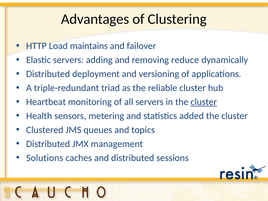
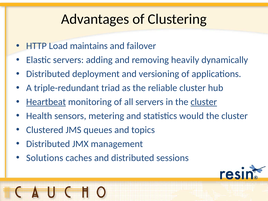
reduce: reduce -> heavily (185, 60)
Heartbeat underline: none -> present (46, 102)
added: added -> would (192, 116)
